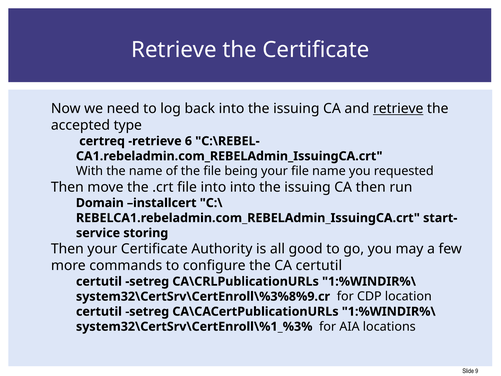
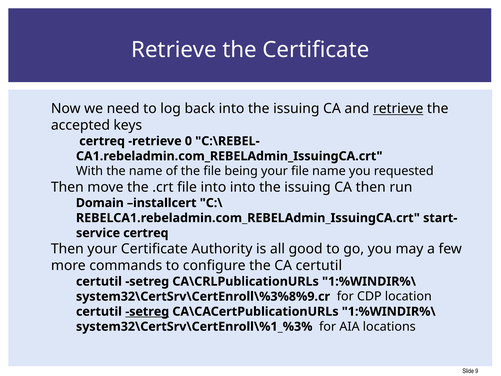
type: type -> keys (128, 125)
6: 6 -> 0 (188, 141)
storing: storing -> certreq (146, 233)
setreg underline: none -> present (147, 311)
